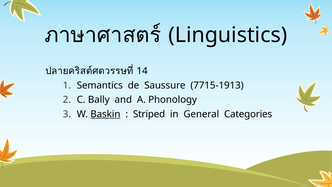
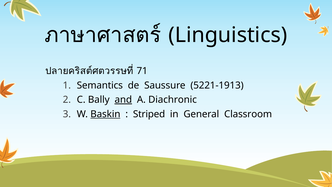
14: 14 -> 71 (142, 71)
7715-1913: 7715-1913 -> 5221-1913 (217, 85)
and underline: none -> present (123, 100)
Phonology: Phonology -> Diachronic (173, 100)
Categories: Categories -> Classroom (248, 114)
